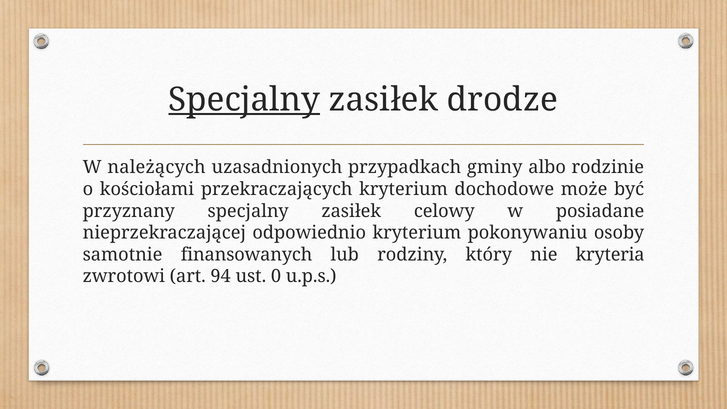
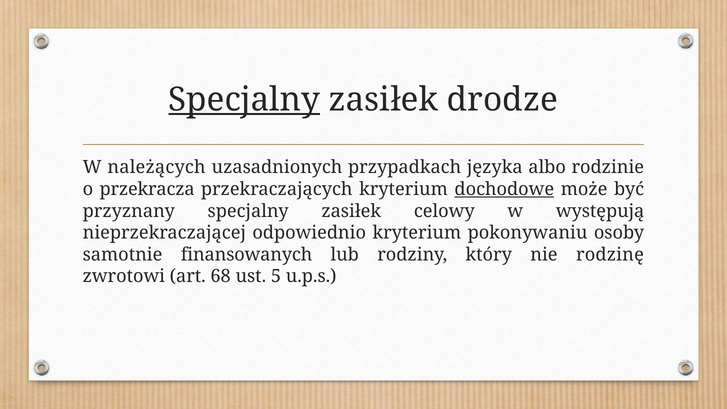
gminy: gminy -> języka (495, 167)
kościołami: kościołami -> przekracza (147, 189)
dochodowe underline: none -> present (504, 189)
posiadane: posiadane -> występują (600, 211)
kryteria: kryteria -> rodzinę (610, 255)
94: 94 -> 68 (221, 276)
0: 0 -> 5 (276, 276)
